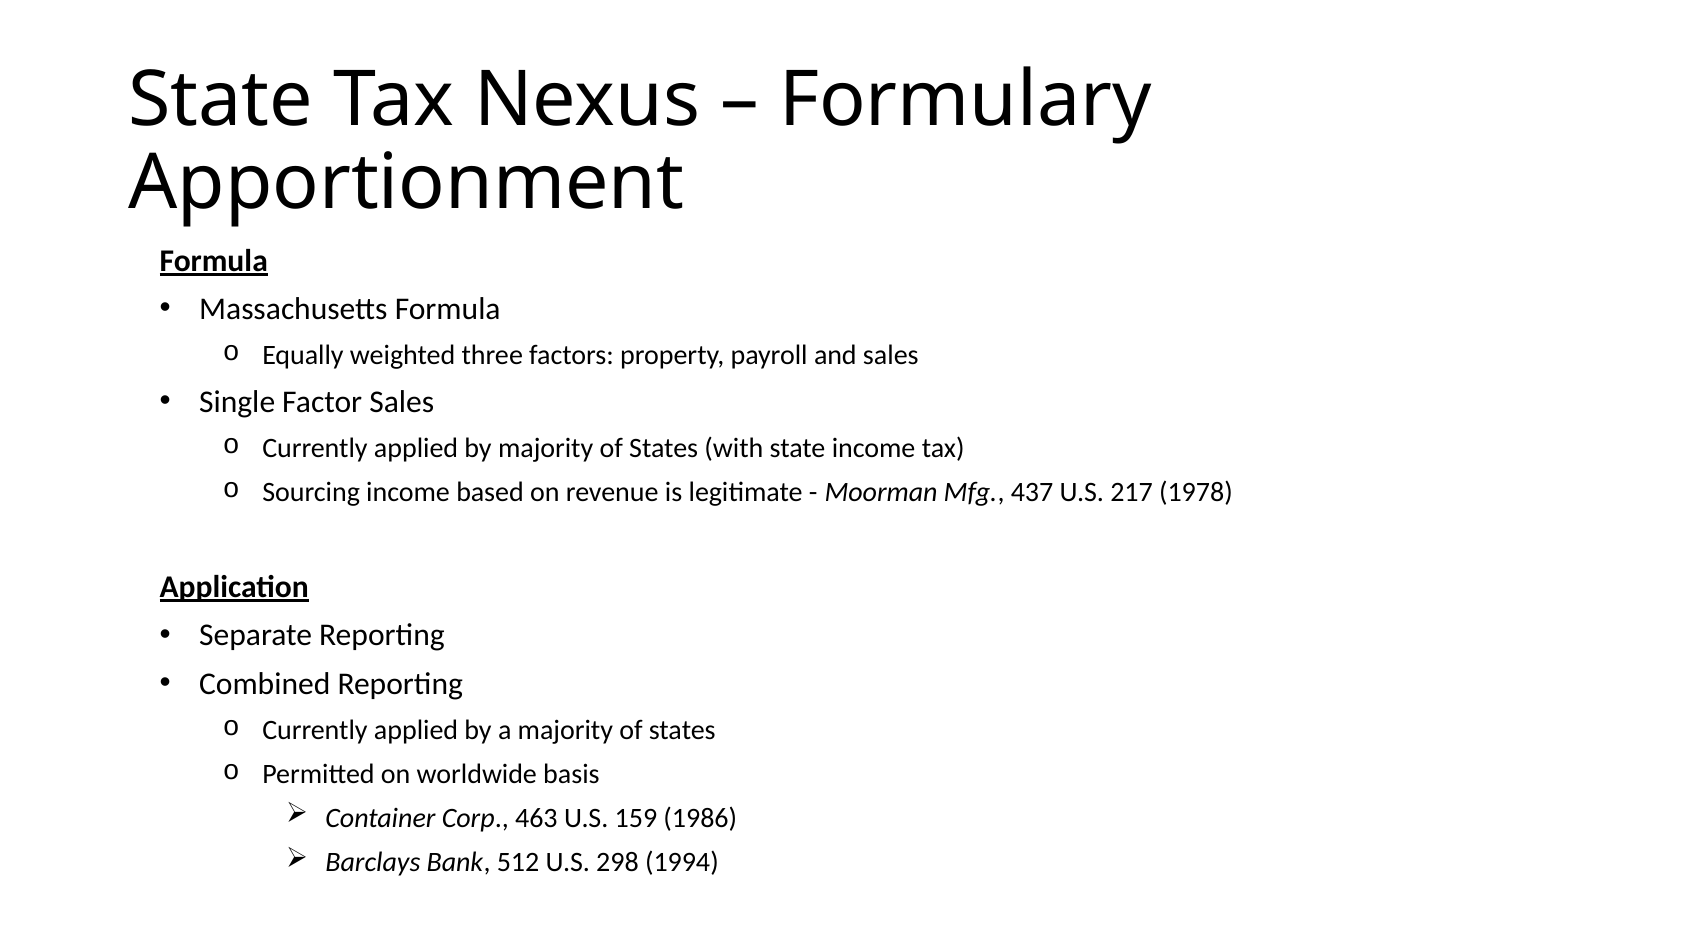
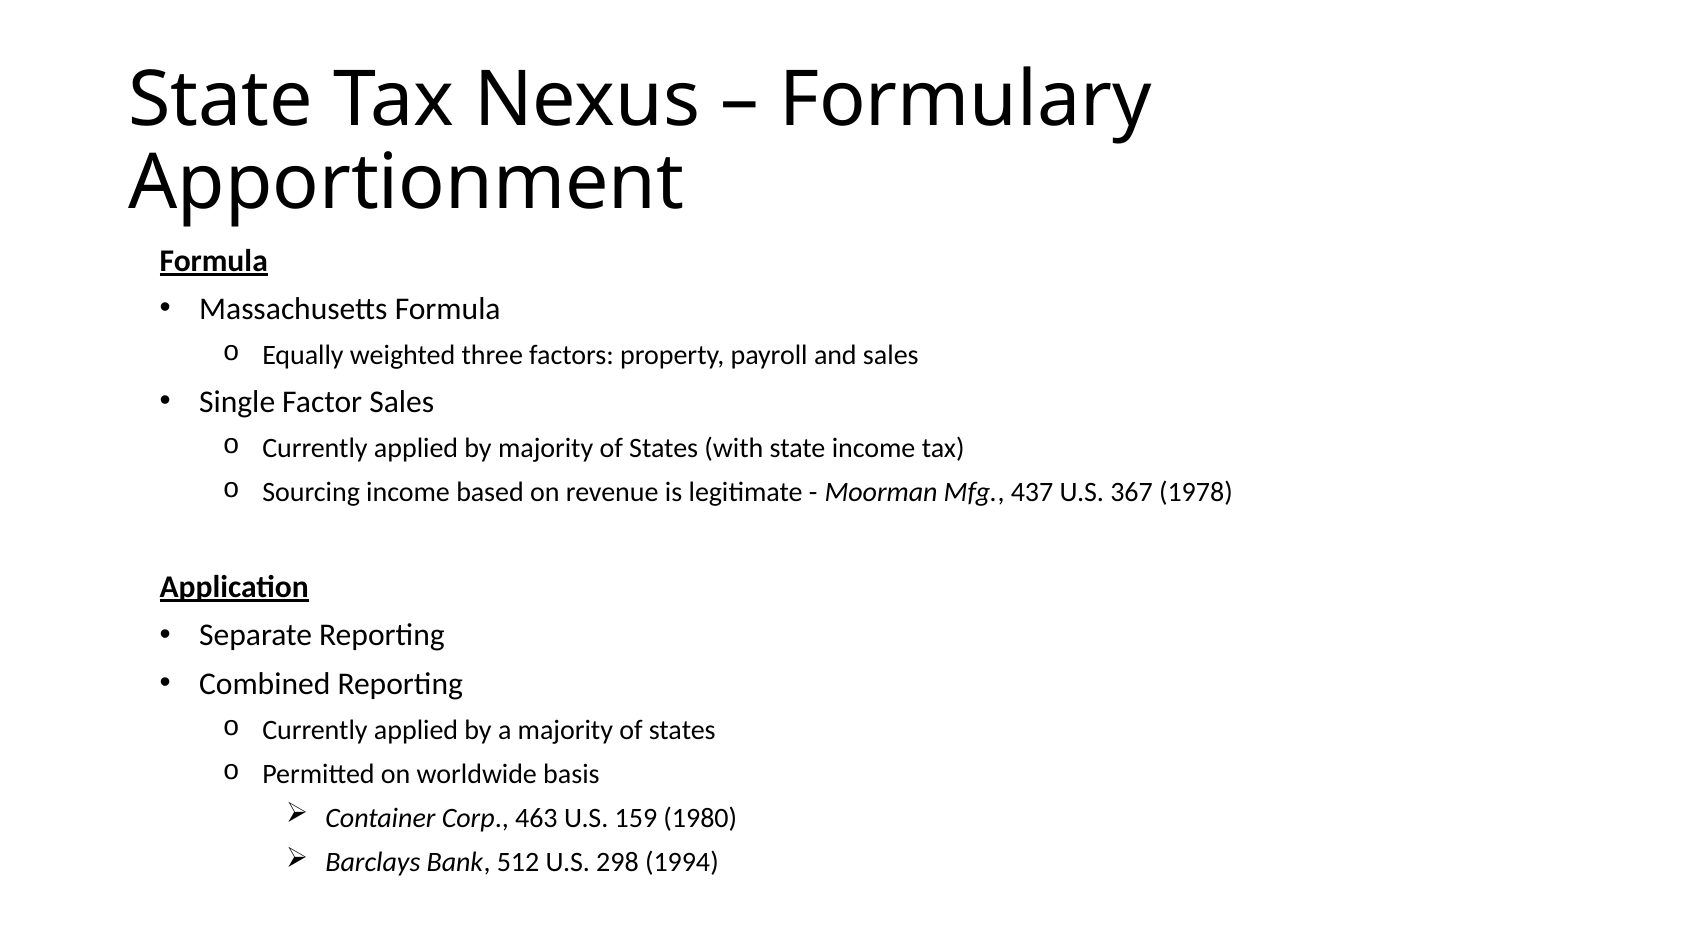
217: 217 -> 367 (1132, 492)
1986: 1986 -> 1980 (700, 819)
